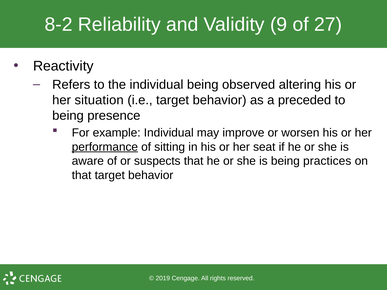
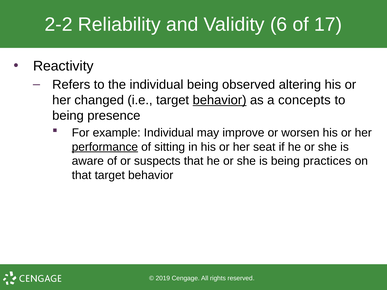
8-2: 8-2 -> 2-2 (59, 24)
9: 9 -> 6 (279, 24)
27: 27 -> 17 (328, 24)
situation: situation -> changed (99, 100)
behavior underline: none -> present (220, 100)
preceded: preceded -> concepts (304, 100)
